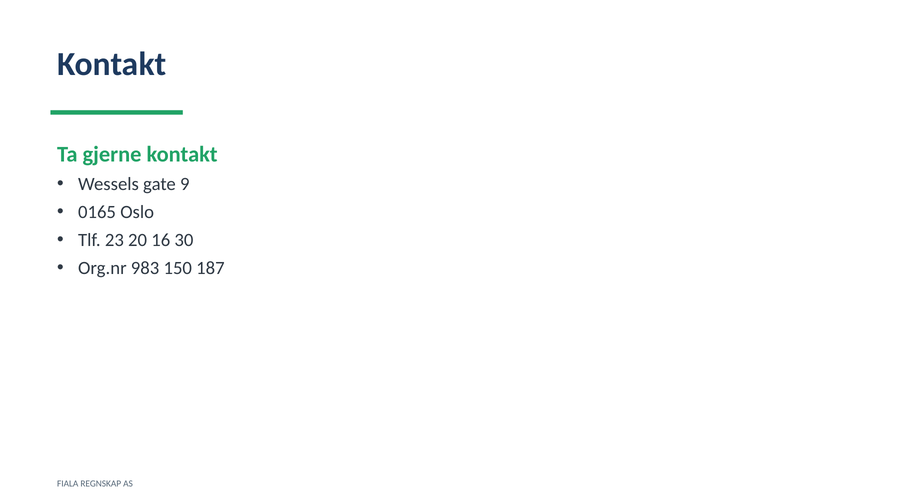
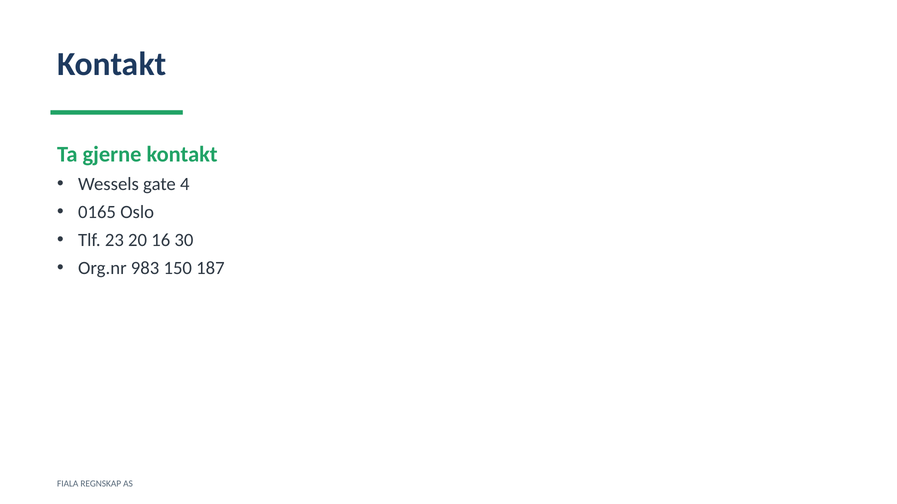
9: 9 -> 4 (185, 184)
